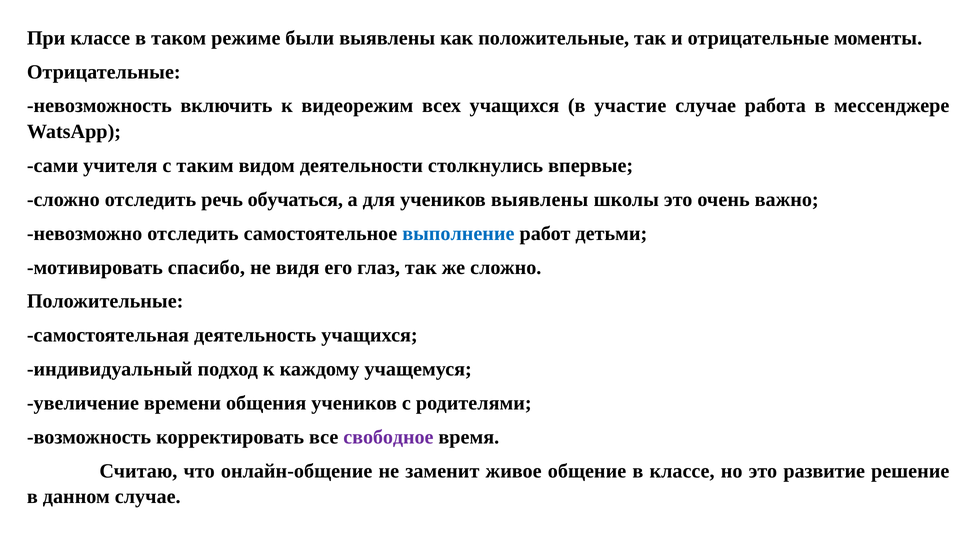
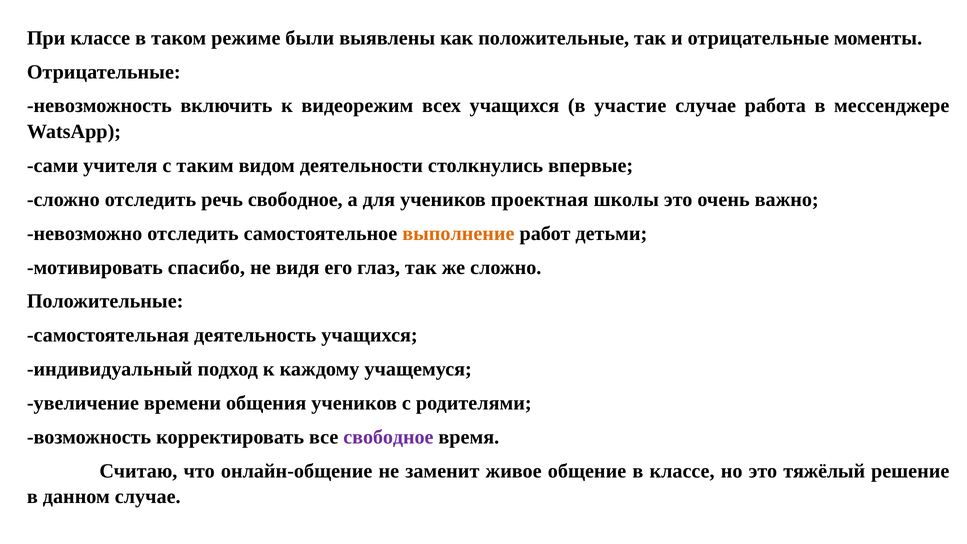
речь обучаться: обучаться -> свободное (295, 200)
учеников выявлены: выявлены -> проектная (540, 200)
выполнение colour: blue -> orange (458, 233)
развитие: развитие -> тяжёлый (824, 471)
